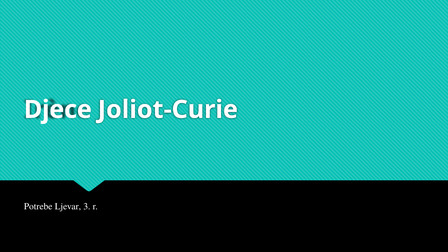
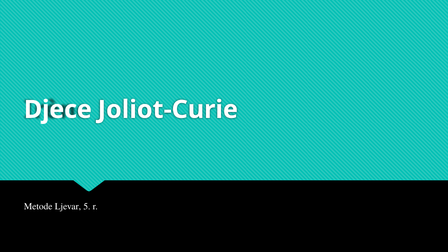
Potrebe: Potrebe -> Metode (38, 206)
3: 3 -> 5 (87, 206)
